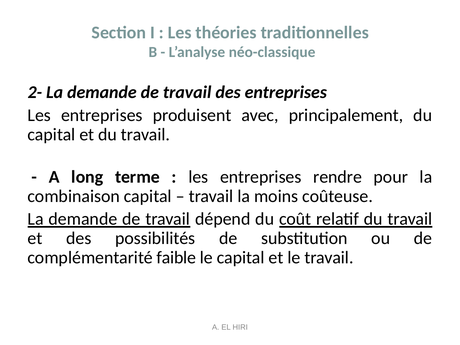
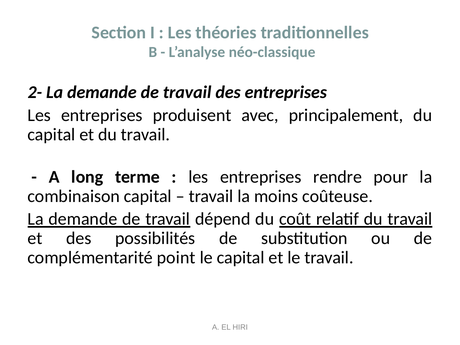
faible: faible -> point (176, 258)
